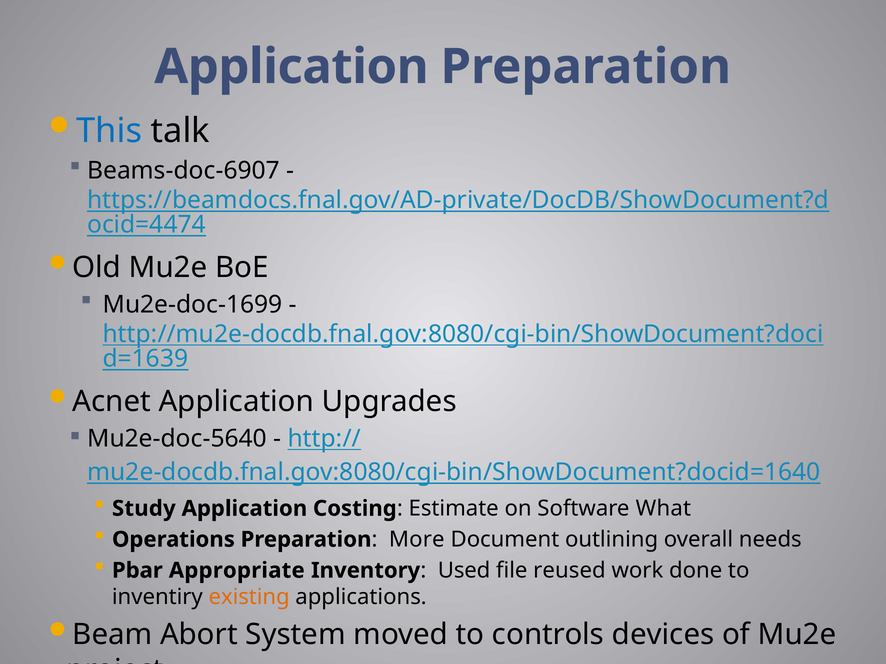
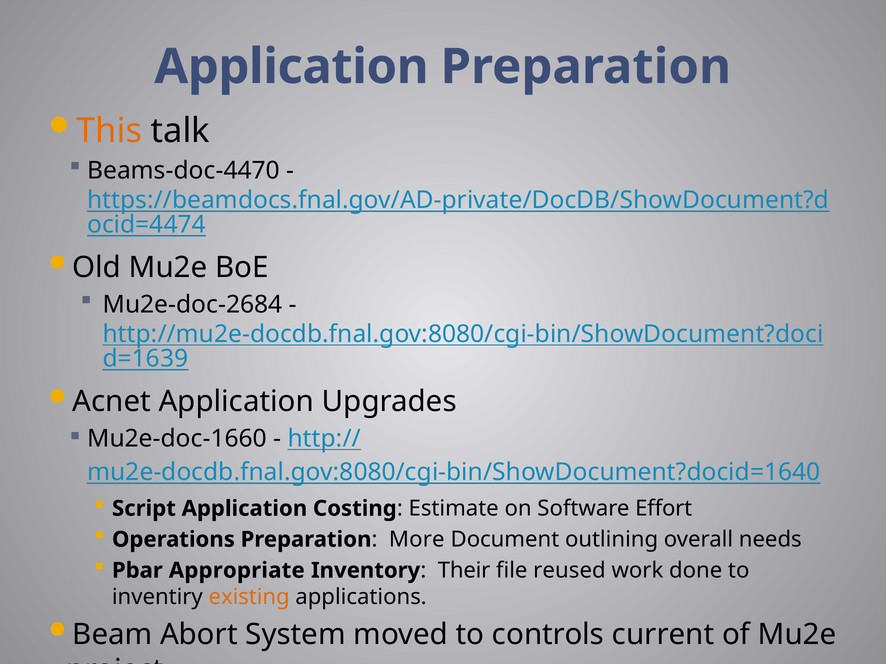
This colour: blue -> orange (109, 131)
Beams-doc-6907: Beams-doc-6907 -> Beams-doc-4470 (184, 171)
Mu2e-doc-1699: Mu2e-doc-1699 -> Mu2e-doc-2684 (193, 305)
Mu2e-doc-5640: Mu2e-doc-5640 -> Mu2e-doc-1660 (177, 439)
Study: Study -> Script (144, 509)
What: What -> Effort (664, 509)
Used: Used -> Their (464, 571)
devices: devices -> current (663, 635)
